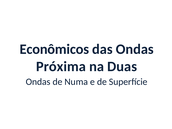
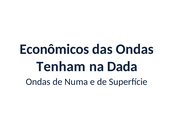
Próxima: Próxima -> Tenham (61, 66)
Duas: Duas -> Dada (122, 66)
